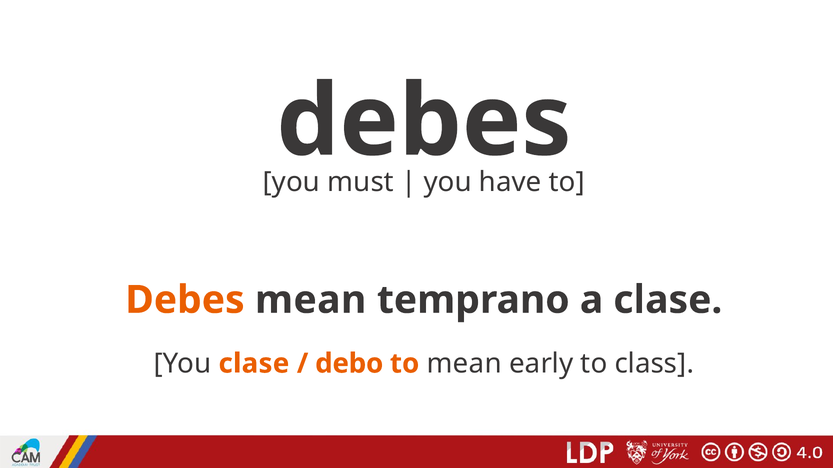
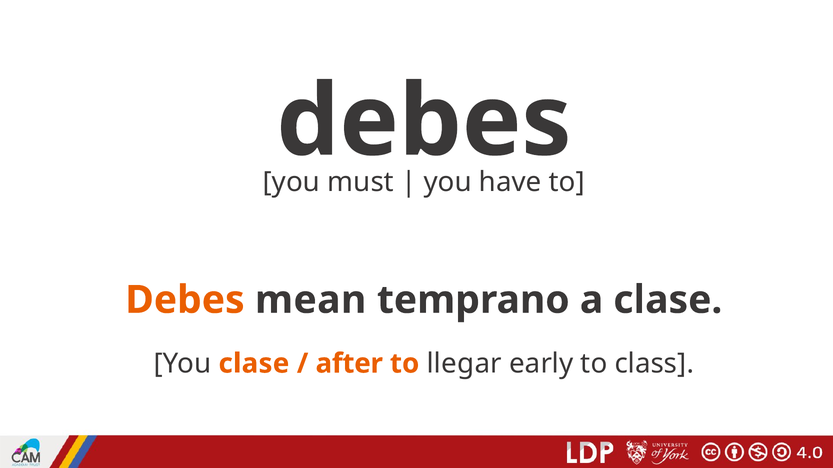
debo: debo -> after (349, 364)
to mean: mean -> llegar (464, 364)
